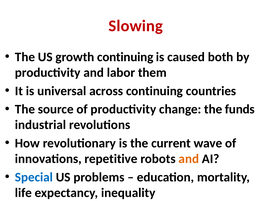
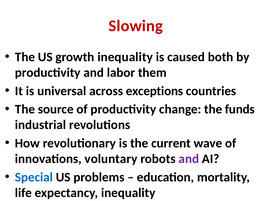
growth continuing: continuing -> inequality (125, 57)
across continuing: continuing -> exceptions (155, 91)
repetitive: repetitive -> voluntary (111, 159)
and colour: orange -> purple (189, 159)
